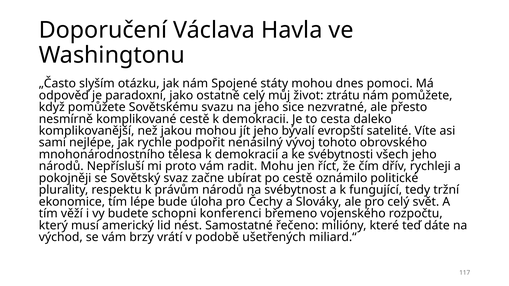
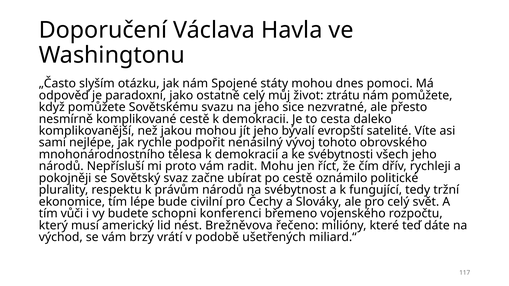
úloha: úloha -> civilní (206, 202)
věží: věží -> vůči (72, 214)
Samostatné: Samostatné -> Brežněvova (239, 226)
